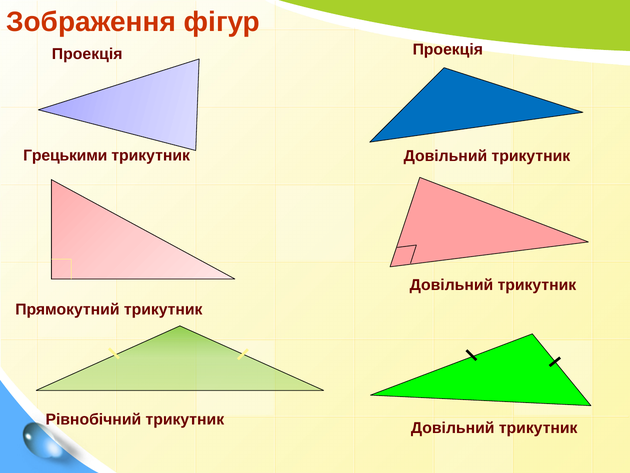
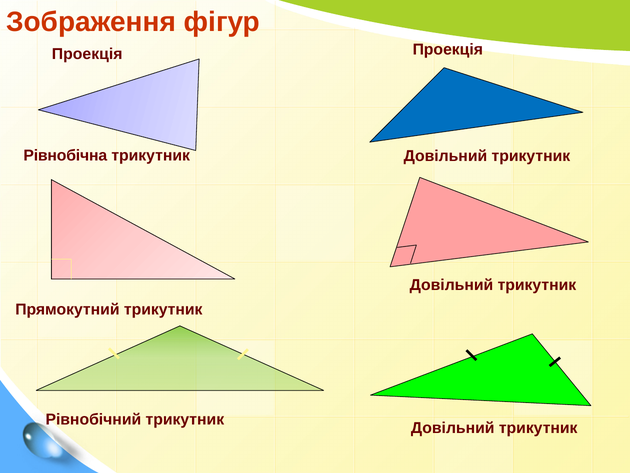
Грецькими: Грецькими -> Рівнобічна (65, 156)
